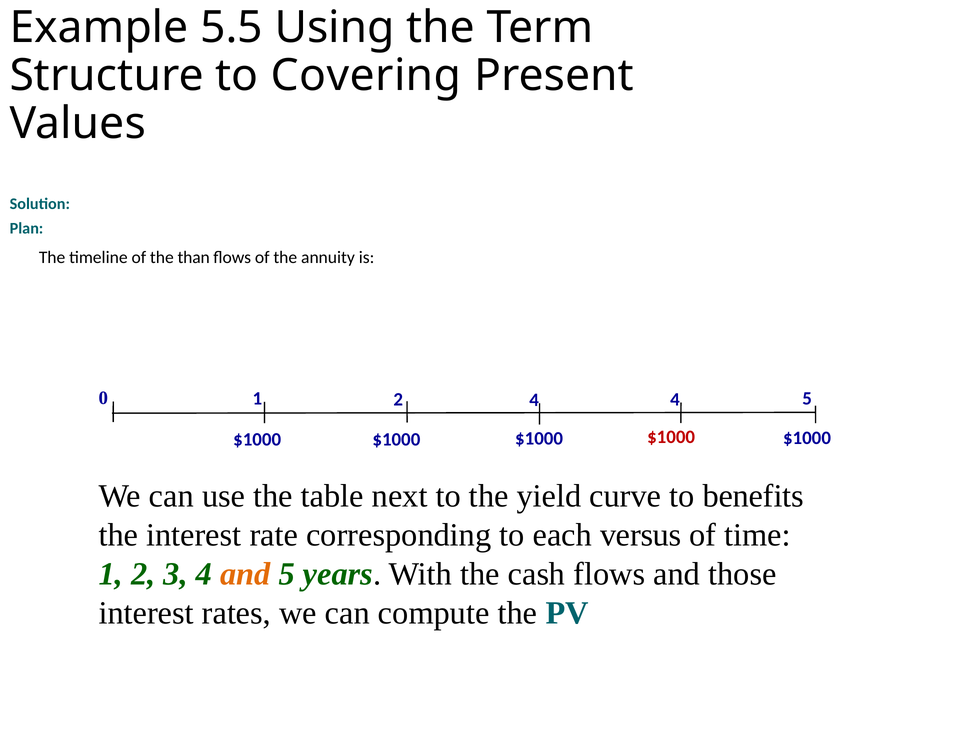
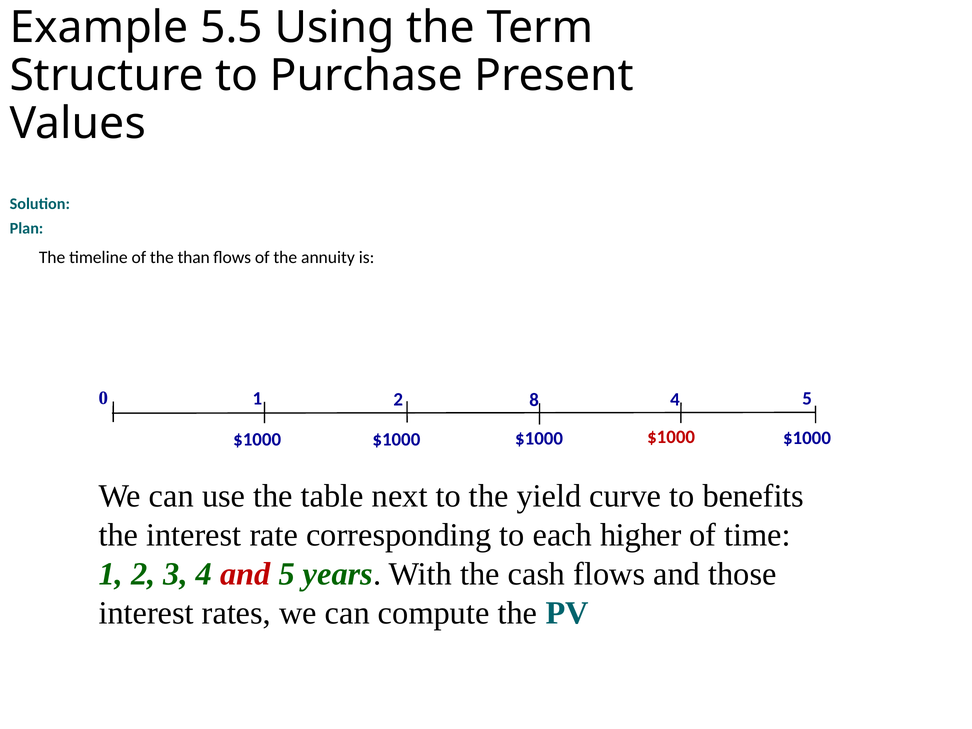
Covering: Covering -> Purchase (366, 76)
2 4: 4 -> 8 (534, 400)
versus: versus -> higher (641, 535)
and colour: orange -> red (245, 574)
